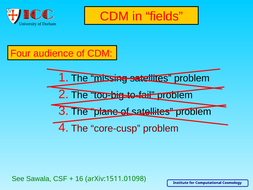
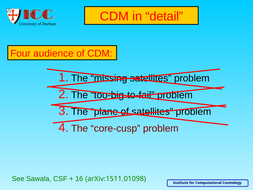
fields: fields -> detail (164, 16)
